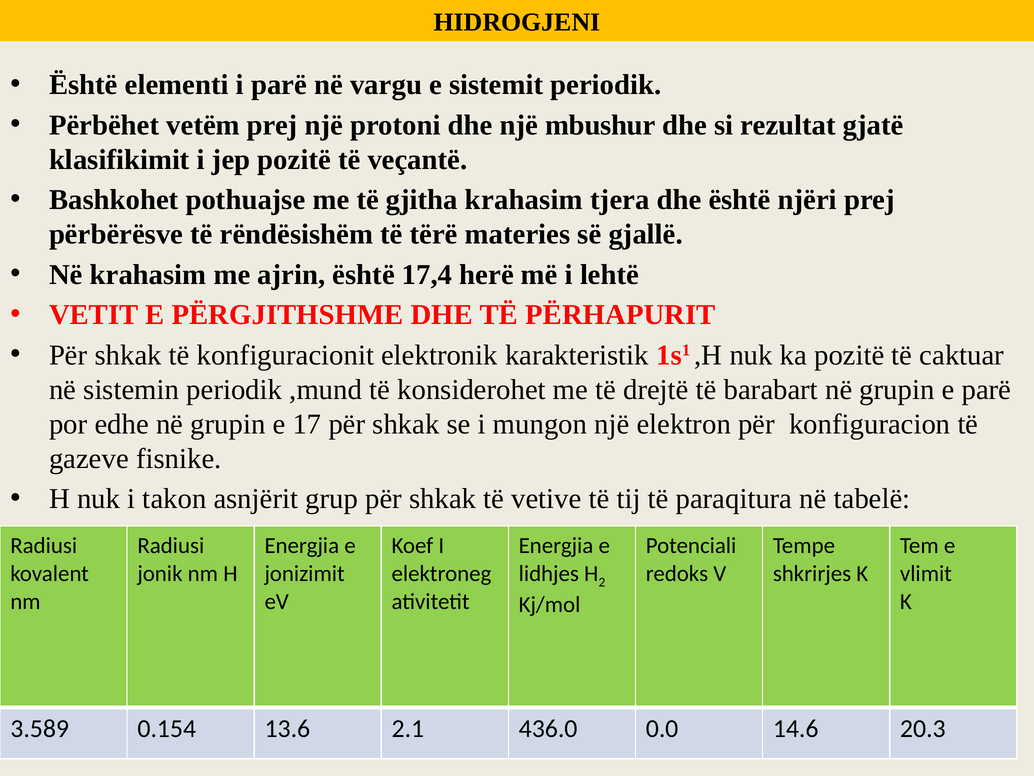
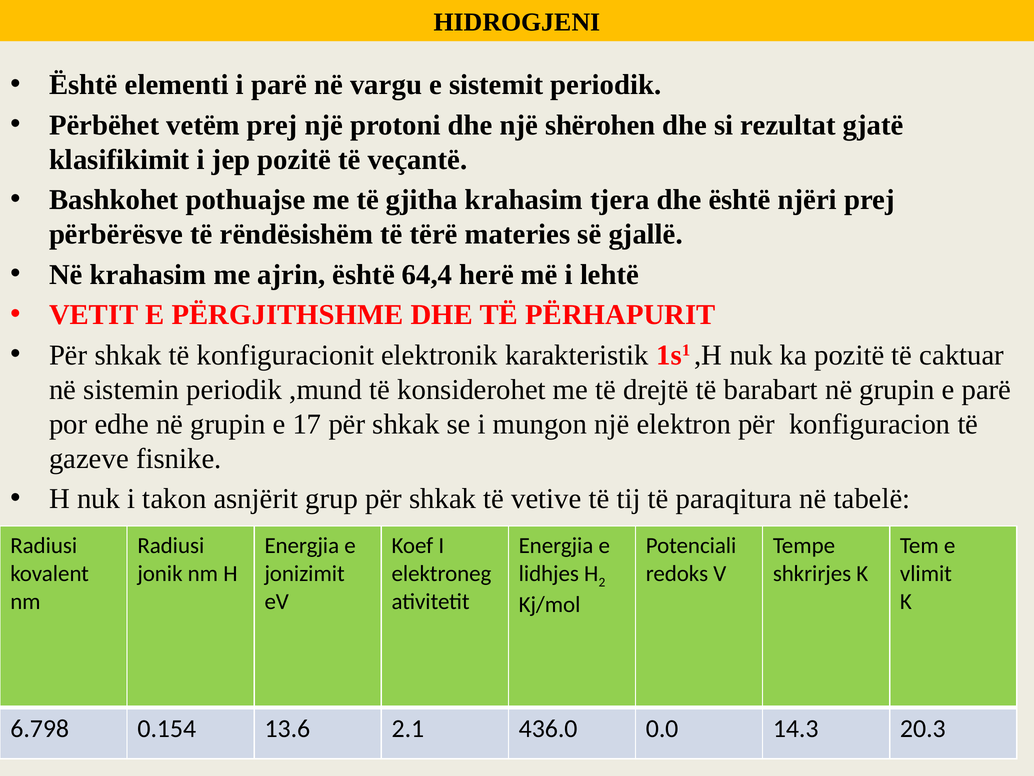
mbushur: mbushur -> shërohen (600, 125)
17,4: 17,4 -> 64,4 (427, 274)
3.589: 3.589 -> 6.798 (40, 728)
14.6: 14.6 -> 14.3 (796, 728)
